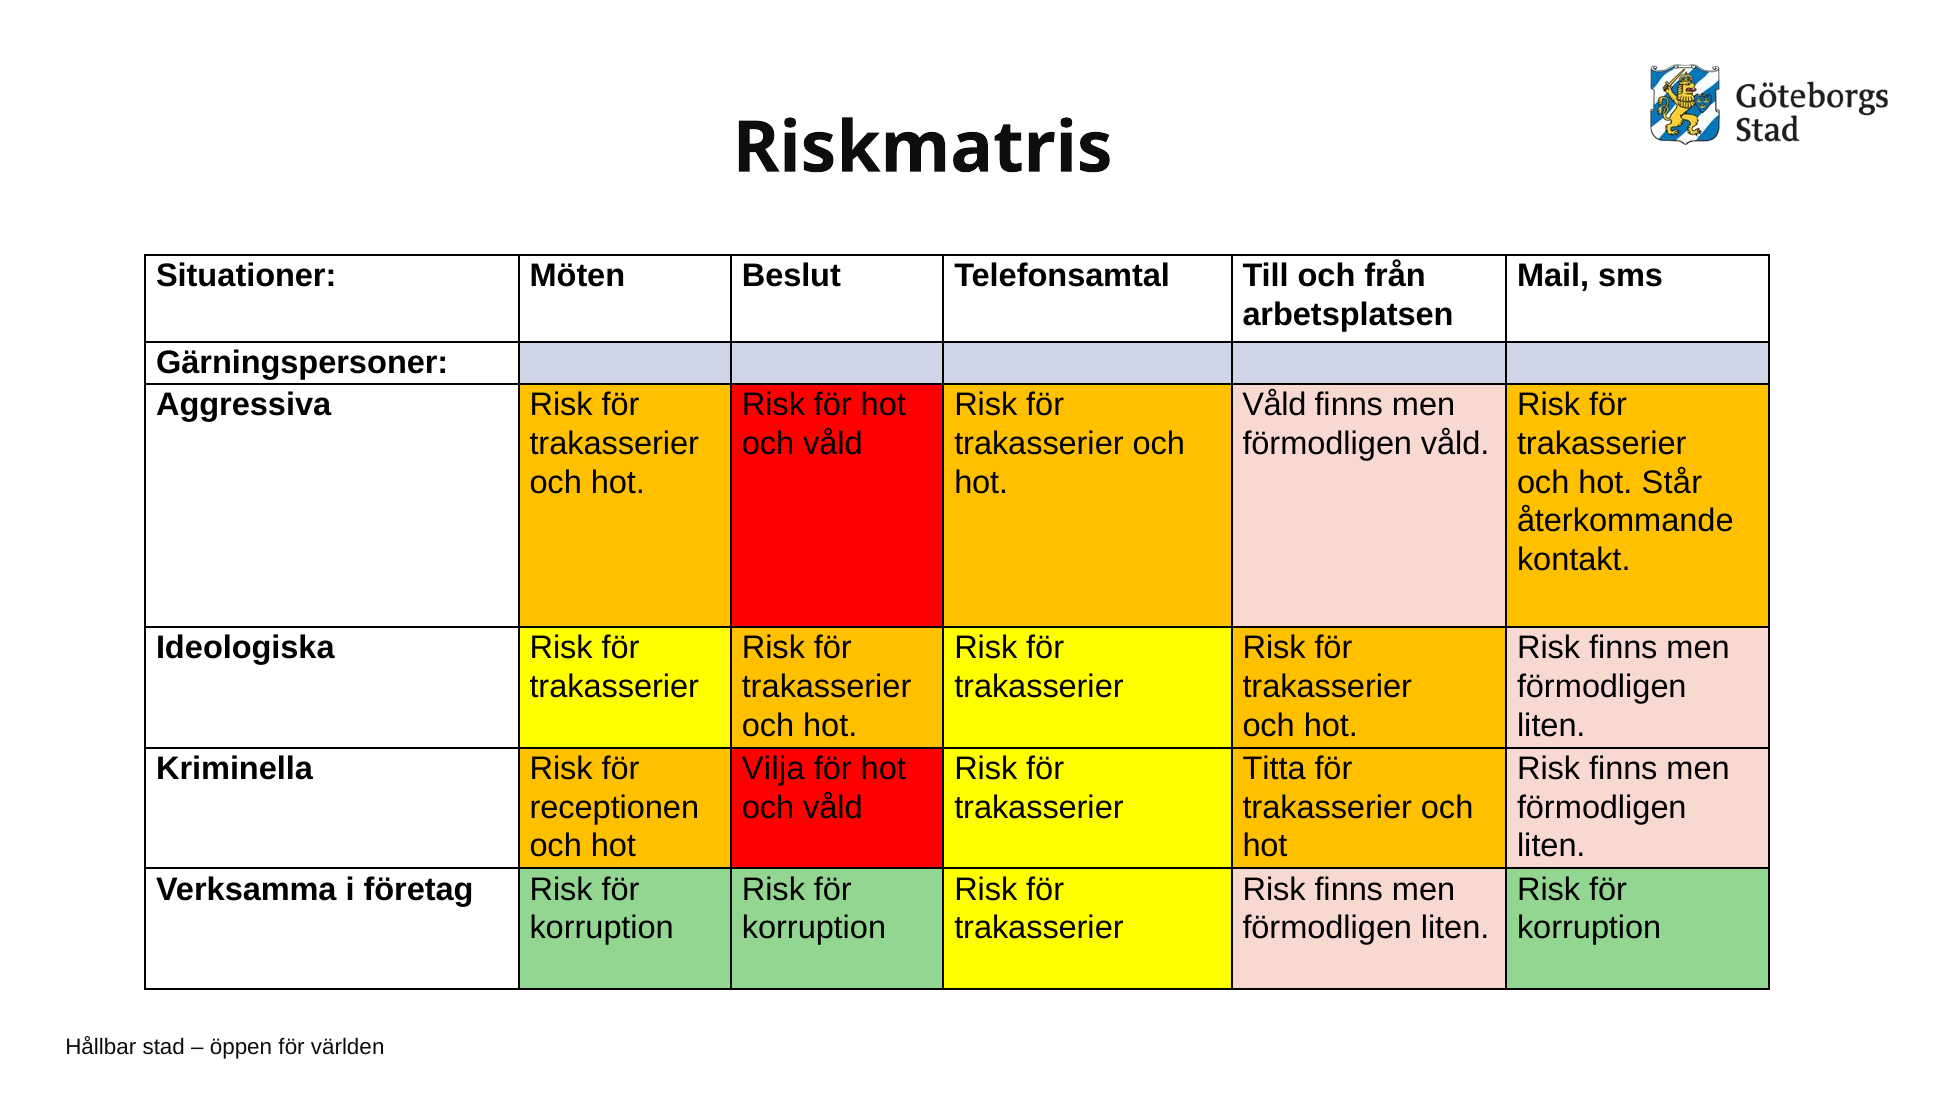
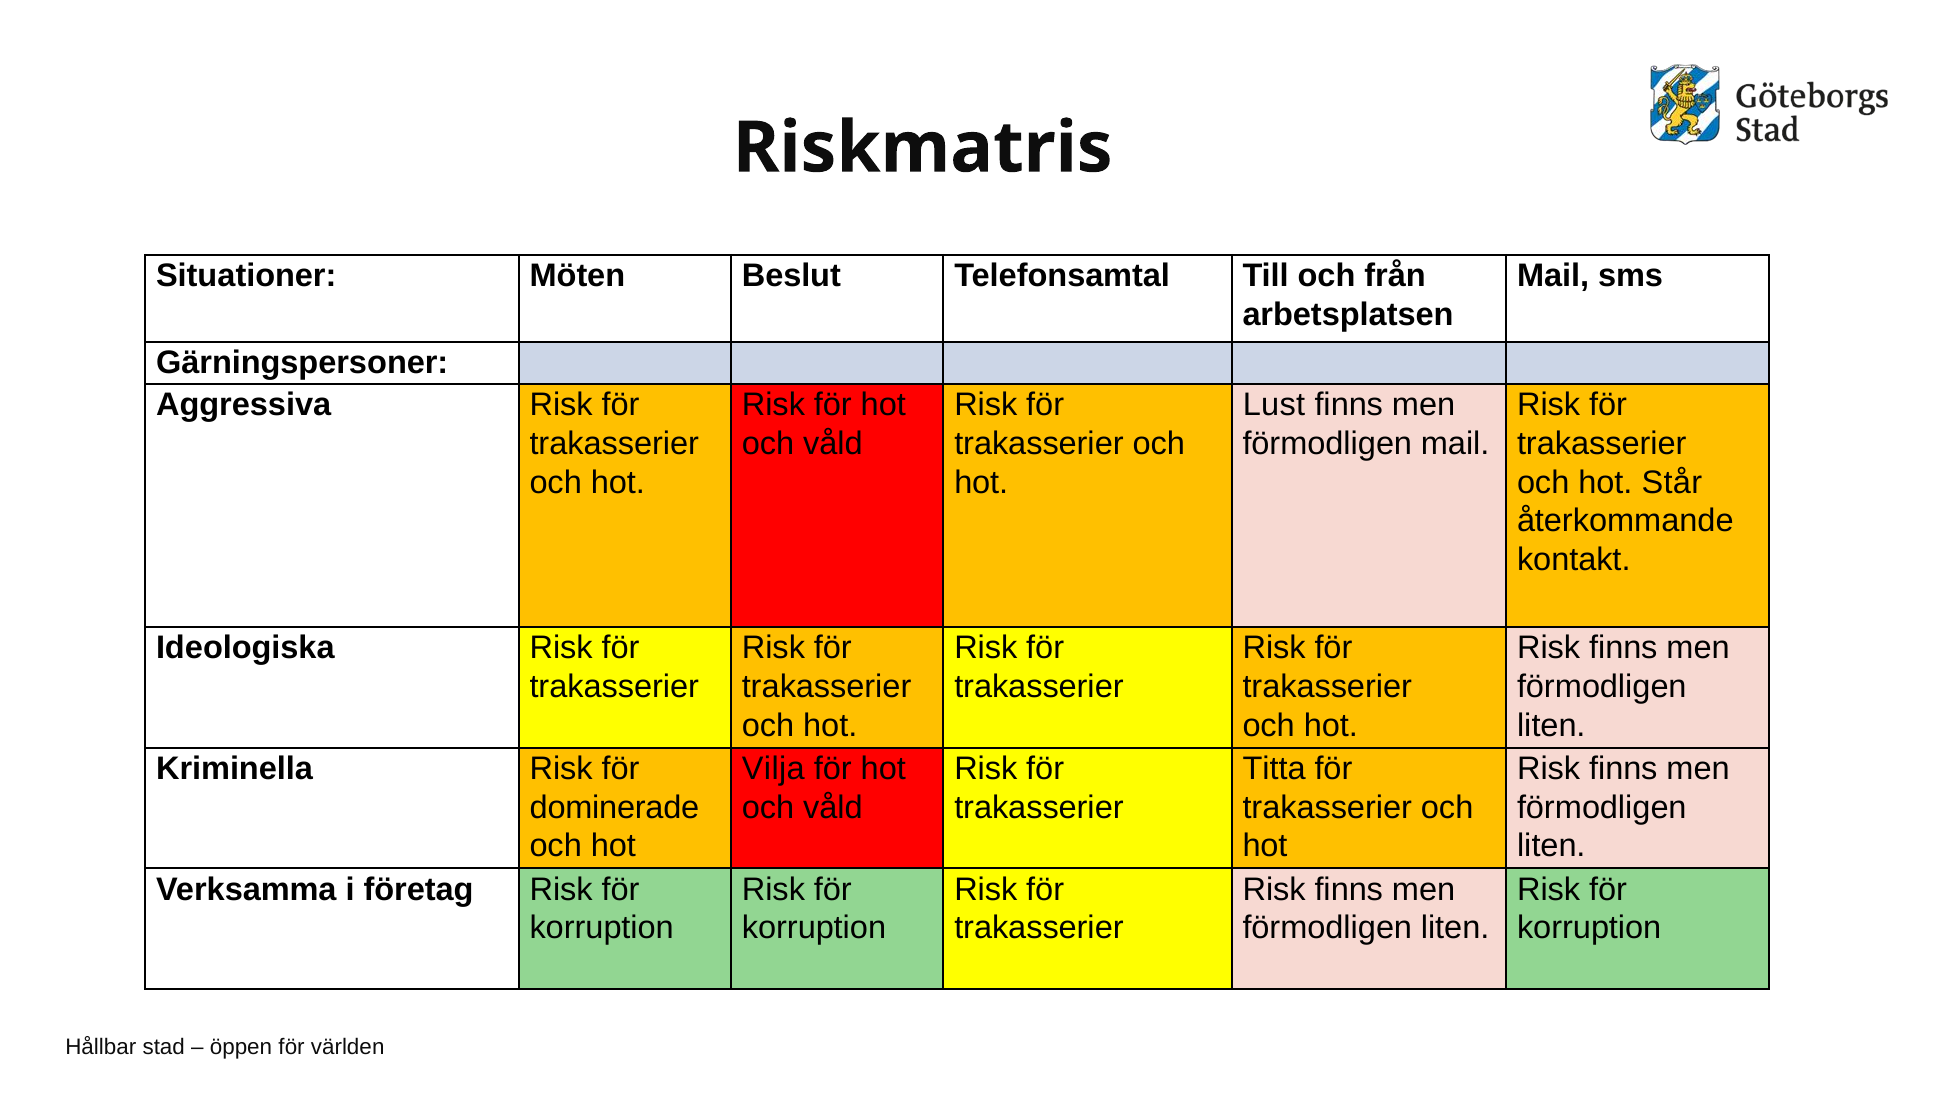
Våld: Våld -> Lust (1274, 405)
förmodligen våld: våld -> mail (1455, 444)
receptionen: receptionen -> dominerade (614, 807)
